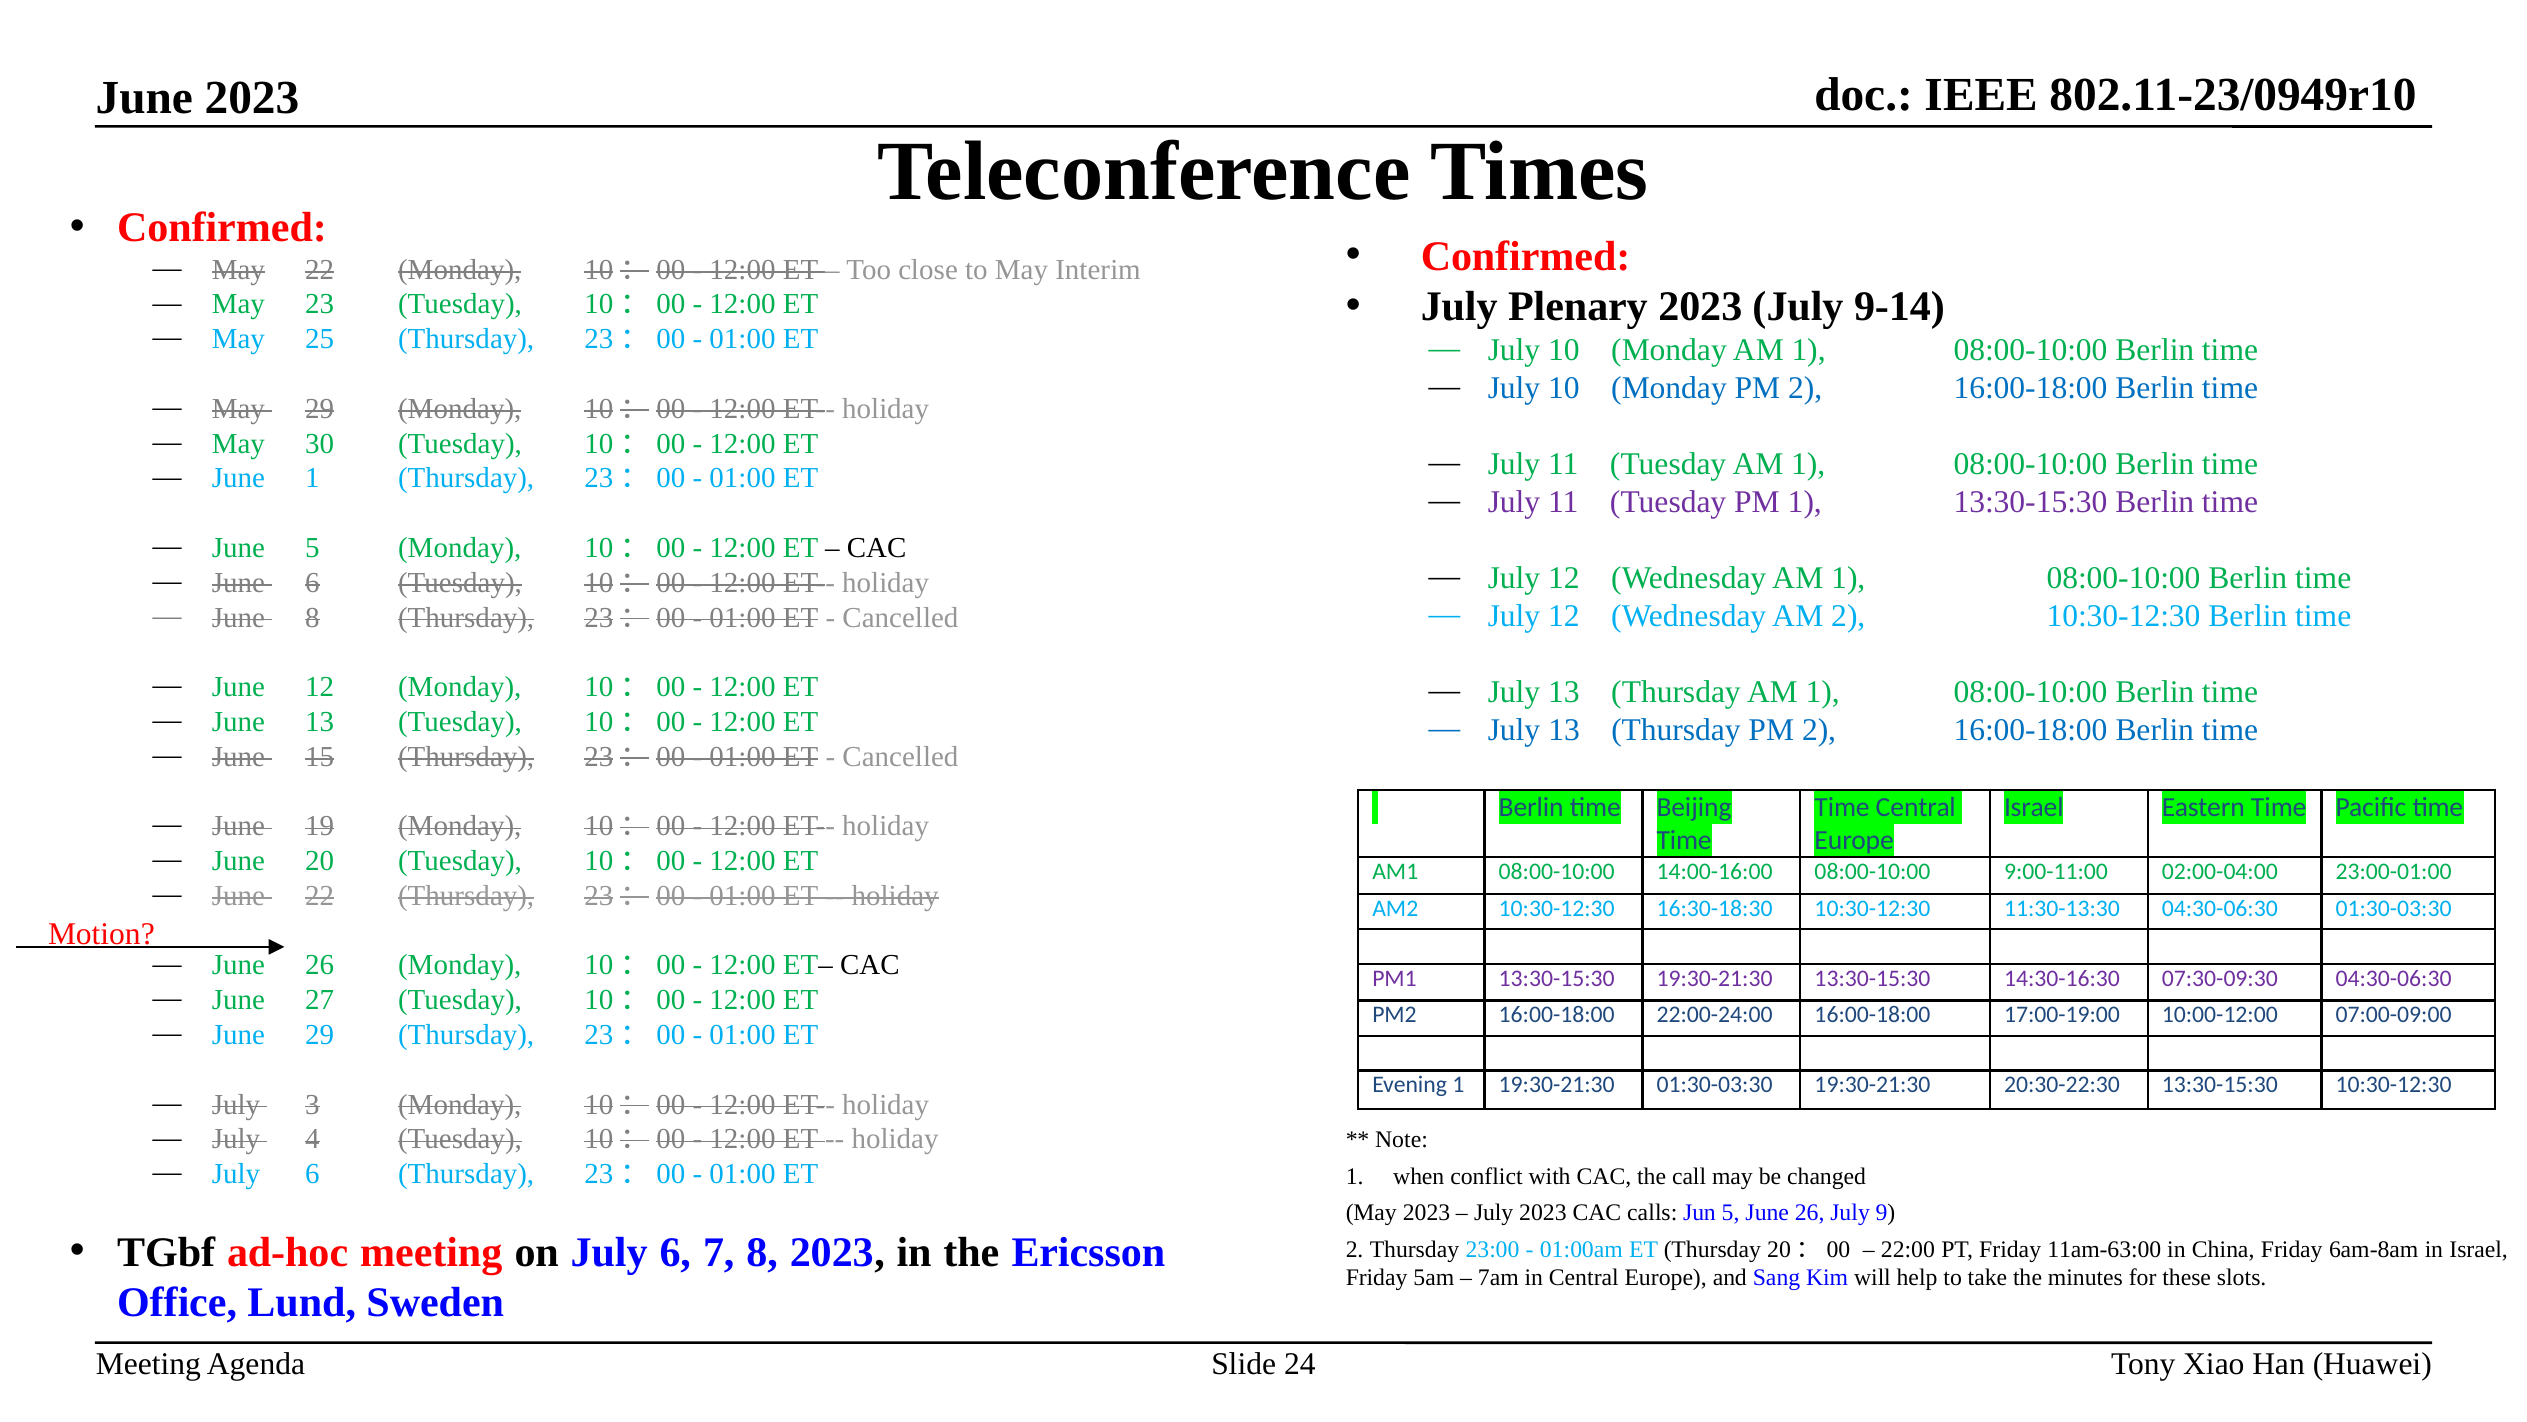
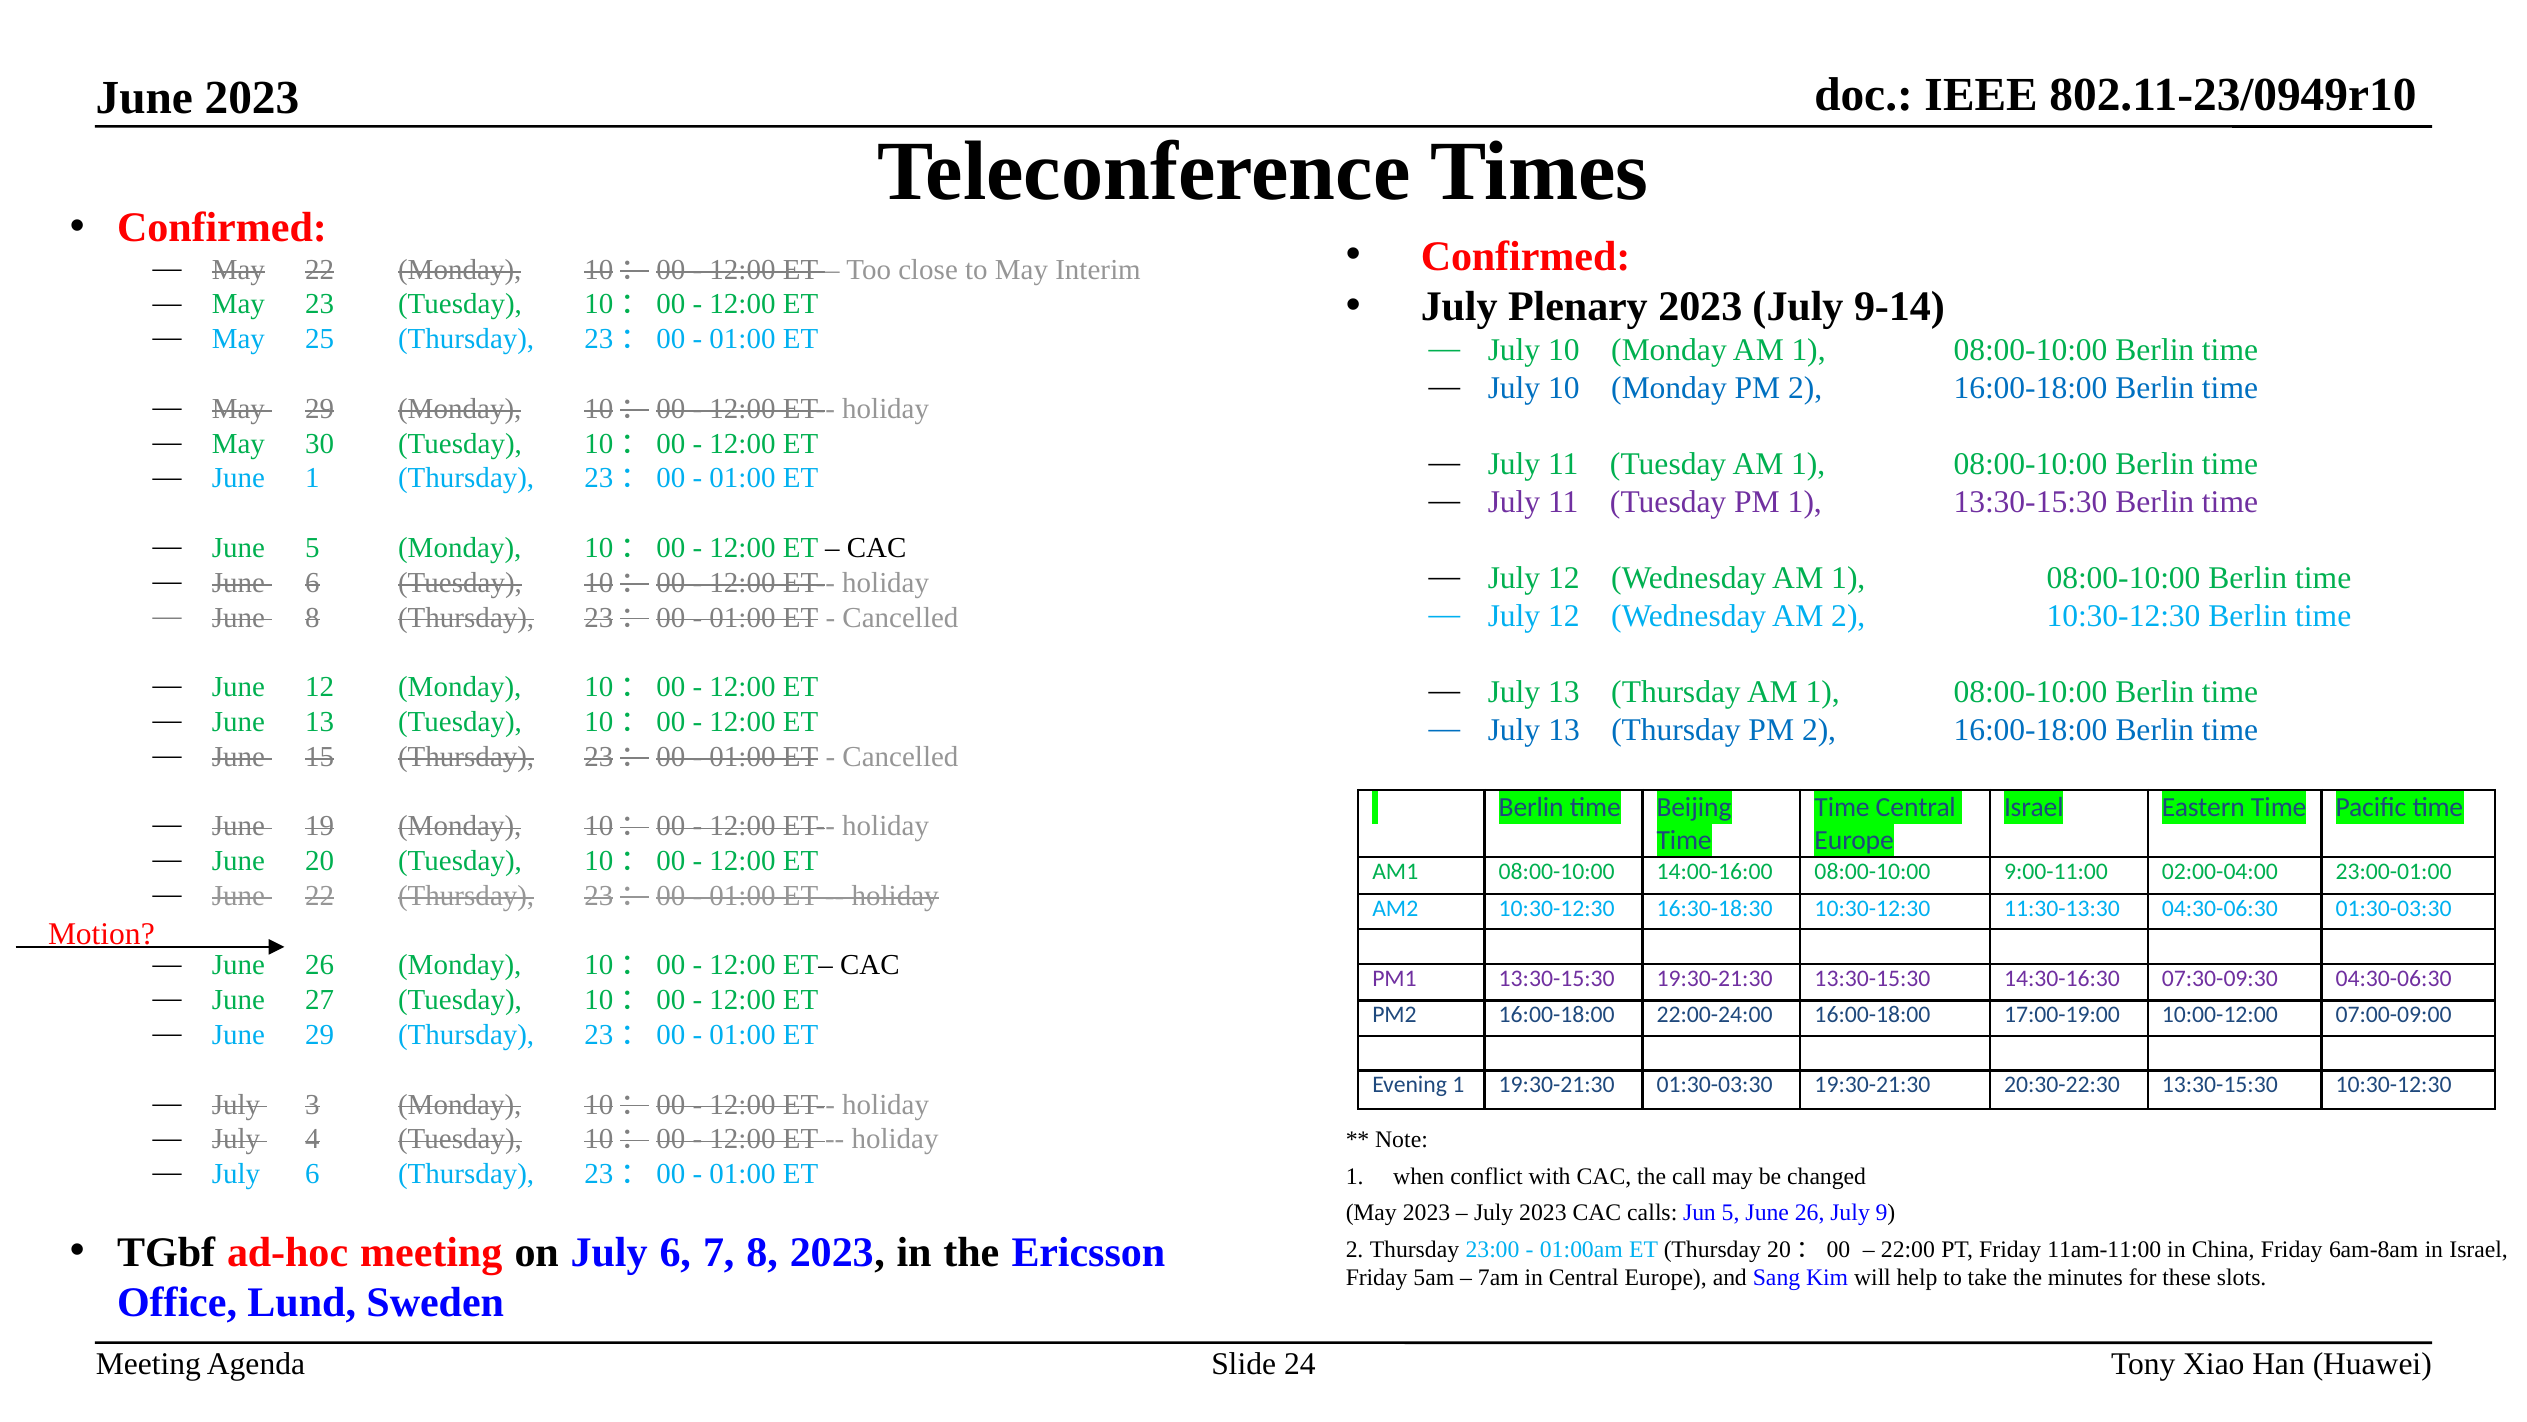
11am-63:00: 11am-63:00 -> 11am-11:00 (2104, 1249)
